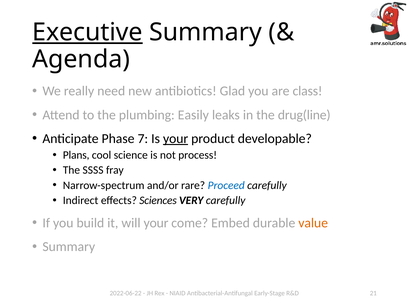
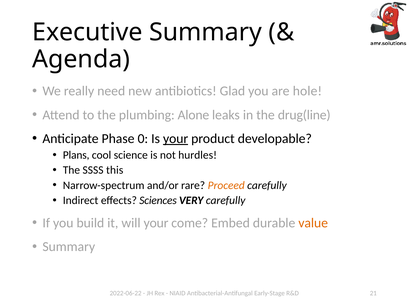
Executive underline: present -> none (87, 32)
class: class -> hole (307, 91)
Easily: Easily -> Alone (193, 115)
7: 7 -> 0 (143, 139)
process: process -> hurdles (198, 155)
fray: fray -> this (115, 170)
Proceed colour: blue -> orange (226, 185)
